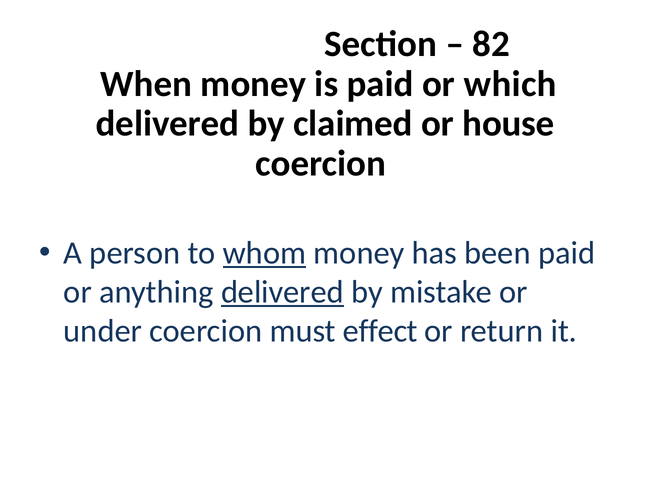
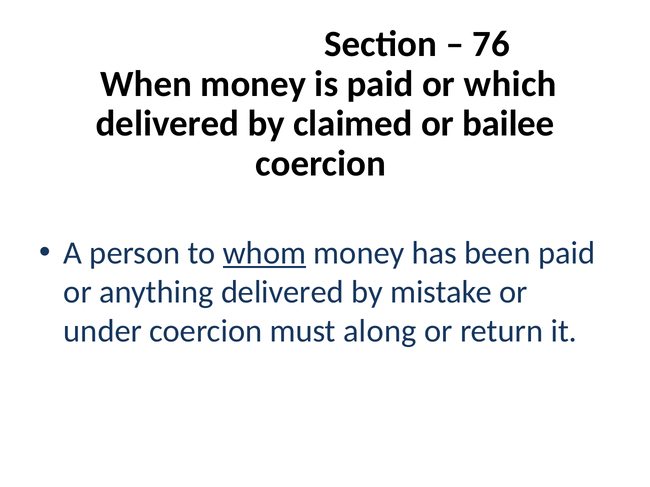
82: 82 -> 76 (491, 44)
house: house -> bailee (508, 124)
delivered underline: present -> none (282, 292)
effect: effect -> along (380, 331)
